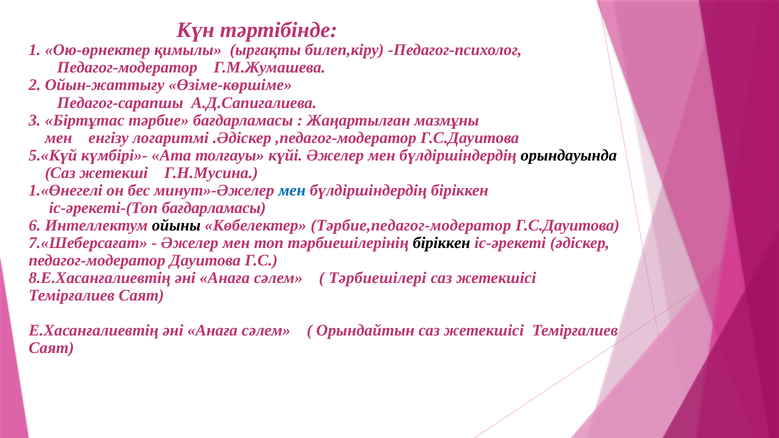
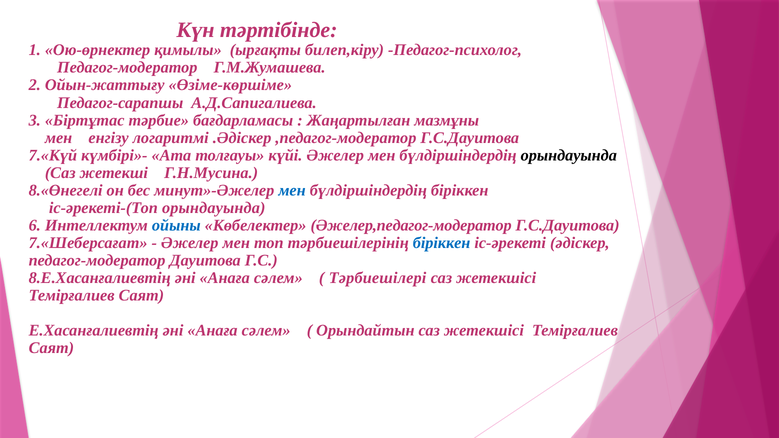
5.«Күй: 5.«Күй -> 7.«Күй (53, 155)
1.«Өнегелі: 1.«Өнегелі -> 8.«Өнегелі (66, 190)
іс-әрекеті-(Топ бағдарламасы: бағдарламасы -> орындауында (214, 208)
ойыны colour: black -> blue (176, 225)
Тәрбие,педагог-модератор: Тәрбие,педагог-модератор -> Әжелер,педагог-модератор (411, 225)
біріккен colour: black -> blue (442, 243)
